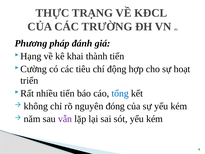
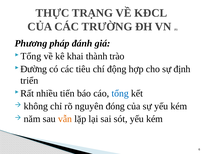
Hạng: Hạng -> Tổng (31, 56)
thành tiến: tiến -> trào (117, 56)
Cường: Cường -> Đường (34, 69)
hoạt: hoạt -> định (182, 69)
vẫn colour: purple -> orange (65, 119)
